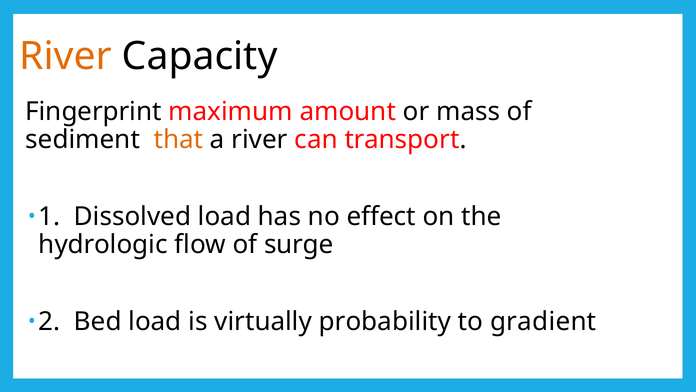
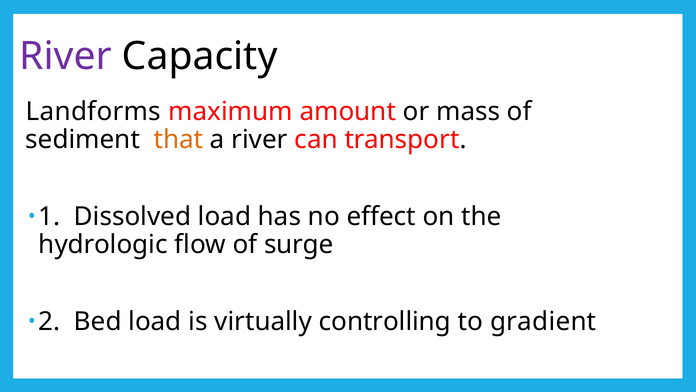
River colour: orange -> purple (65, 56)
Fingerprint: Fingerprint -> Landforms (93, 111)
probability: probability -> controlling (385, 321)
